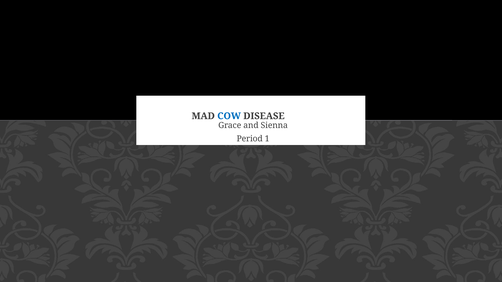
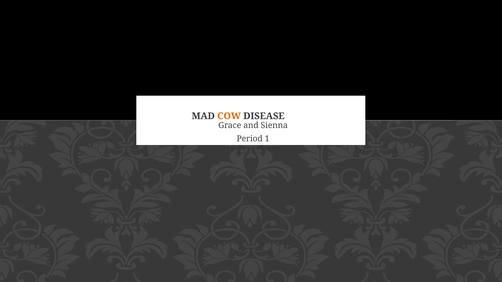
COW colour: blue -> orange (229, 116)
